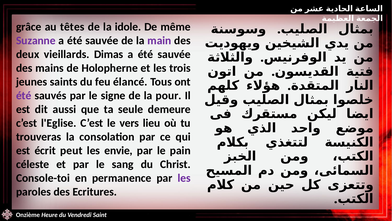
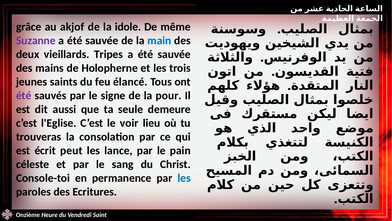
têtes: têtes -> akjof (72, 27)
main colour: purple -> blue (159, 40)
Dimas: Dimas -> Tripes (109, 54)
vers: vers -> voir (129, 123)
envie: envie -> lance (118, 150)
les colour: purple -> blue (184, 178)
